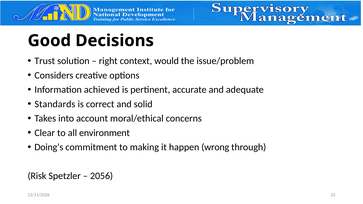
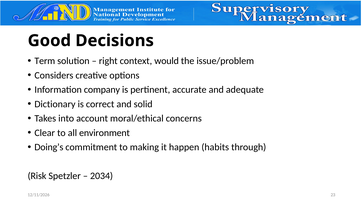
Trust: Trust -> Term (45, 61)
achieved: achieved -> company (102, 90)
Standards: Standards -> Dictionary (55, 104)
wrong: wrong -> habits (215, 147)
2056: 2056 -> 2034 (102, 176)
